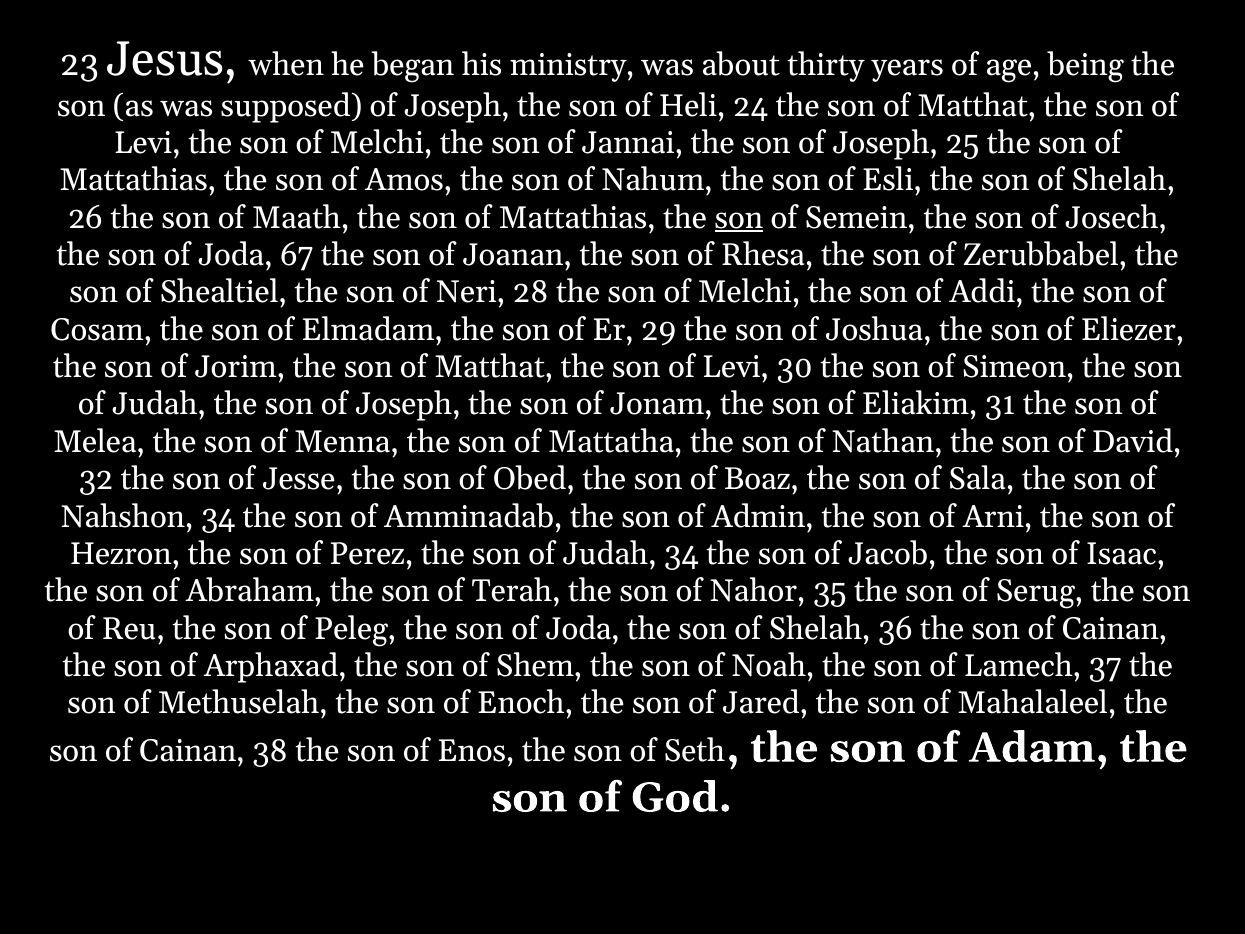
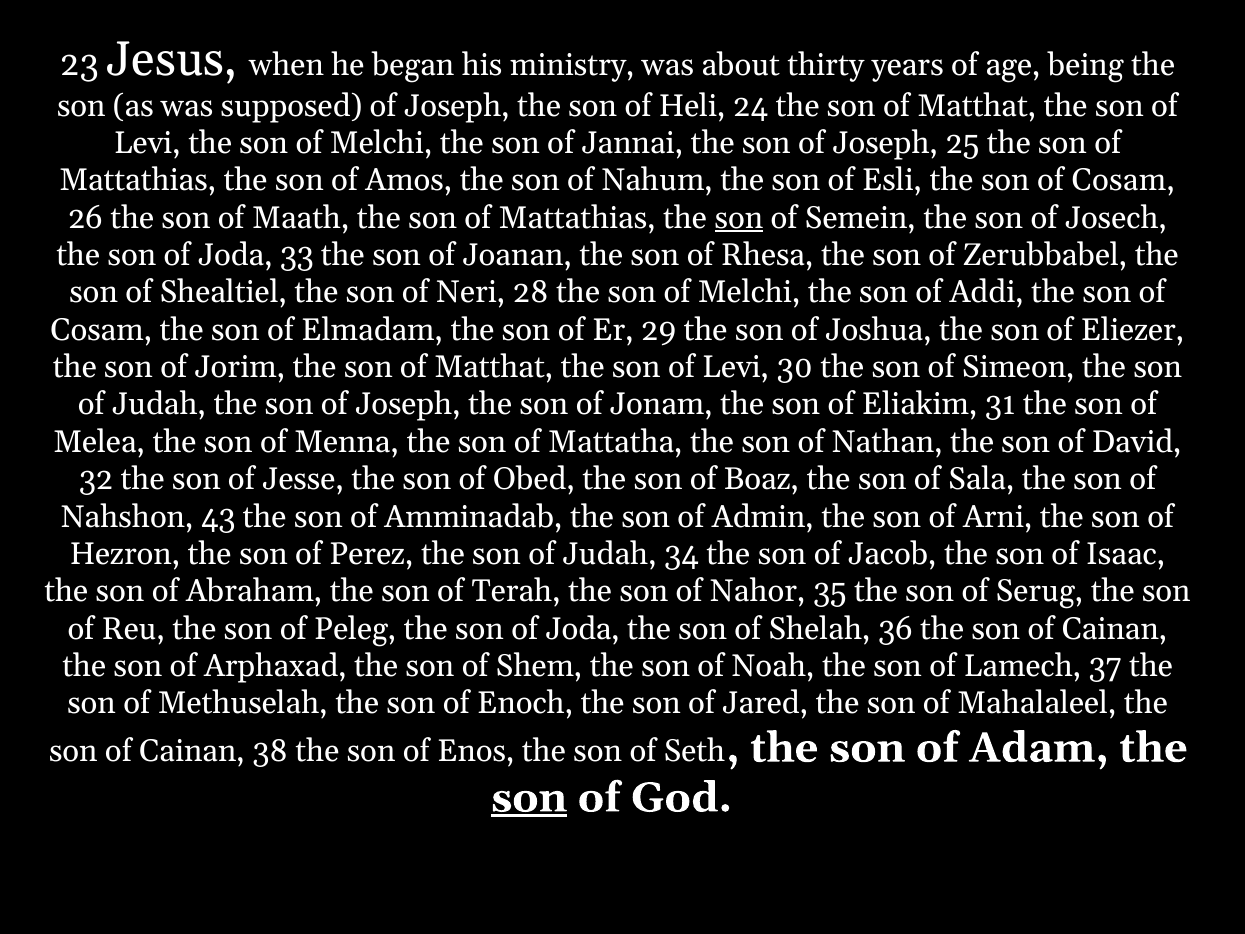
Shelah: Shelah -> Cosam (1123, 180)
67: 67 -> 33 (297, 255)
Nahshon 34: 34 -> 43 (218, 517)
son underline: none -> present (529, 798)
